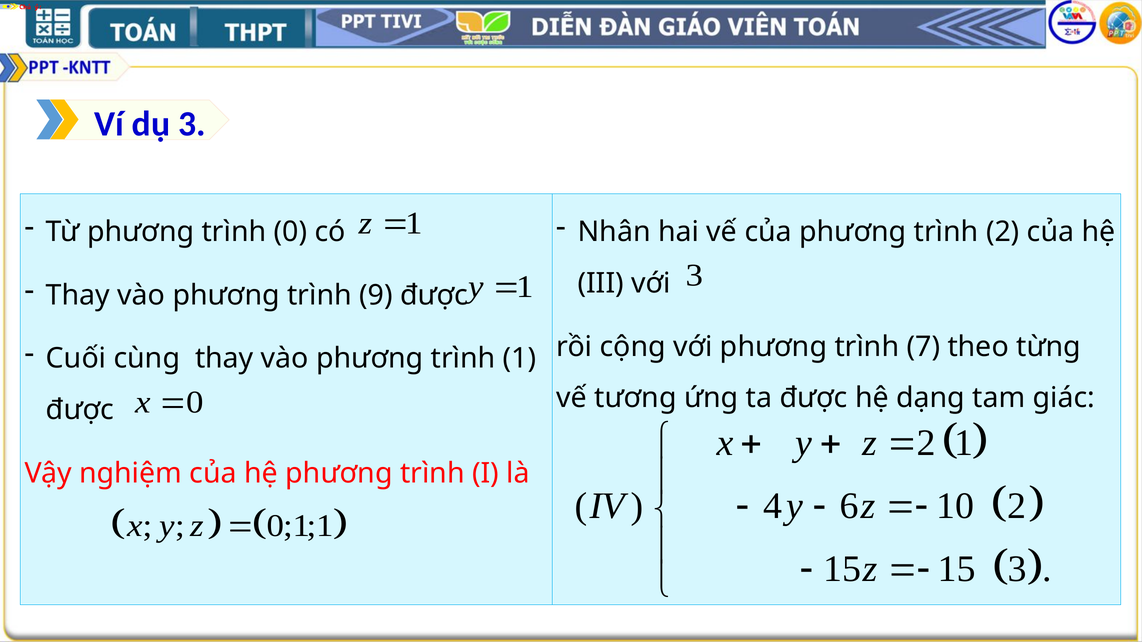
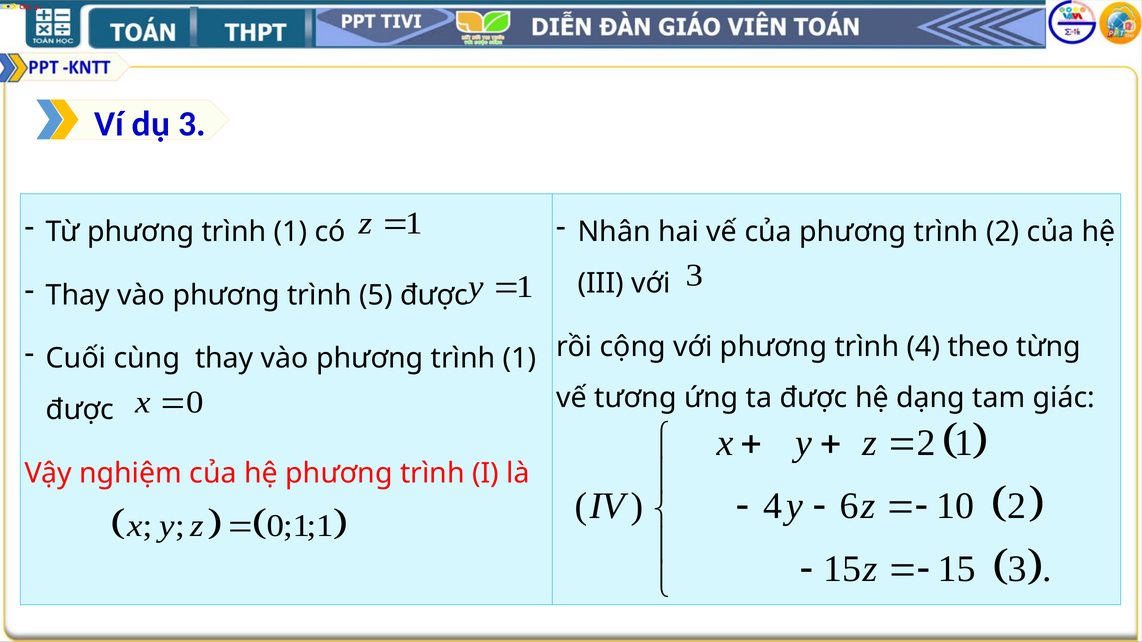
Từ phương trình 0: 0 -> 1 (290, 232)
9: 9 -> 5 (376, 295)
trình 7: 7 -> 4 (923, 347)
